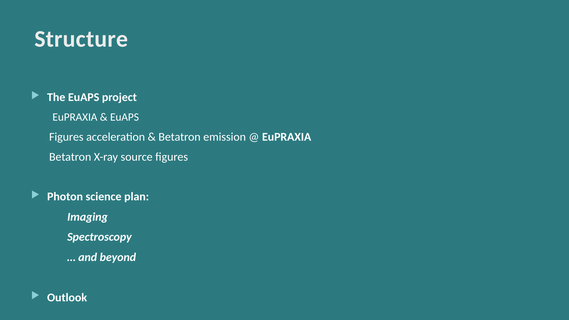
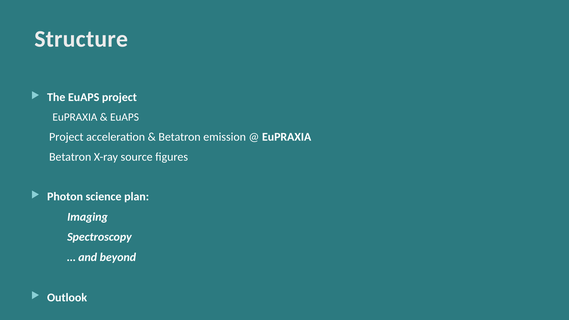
Figures: Figures -> Project (66, 137)
